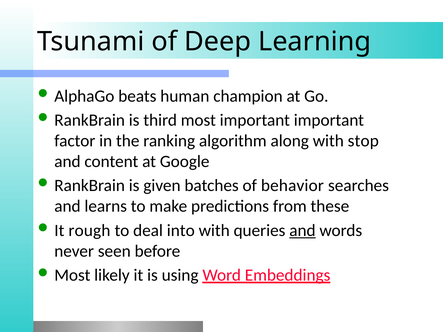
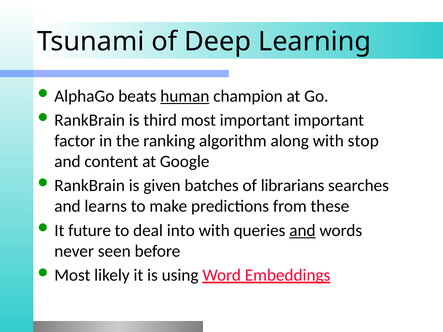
human underline: none -> present (185, 96)
behavior: behavior -> librarians (293, 186)
rough: rough -> future (90, 231)
